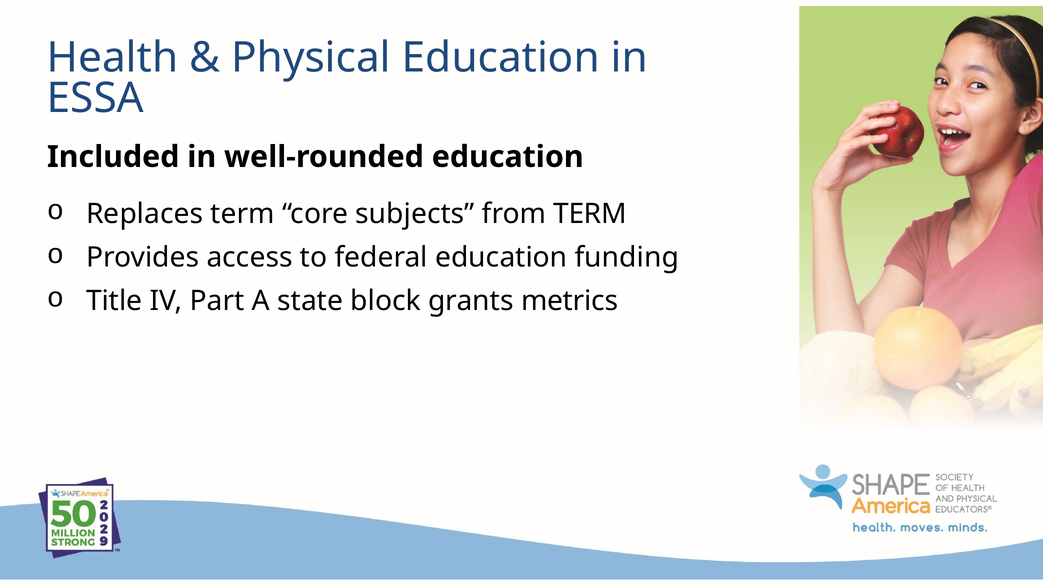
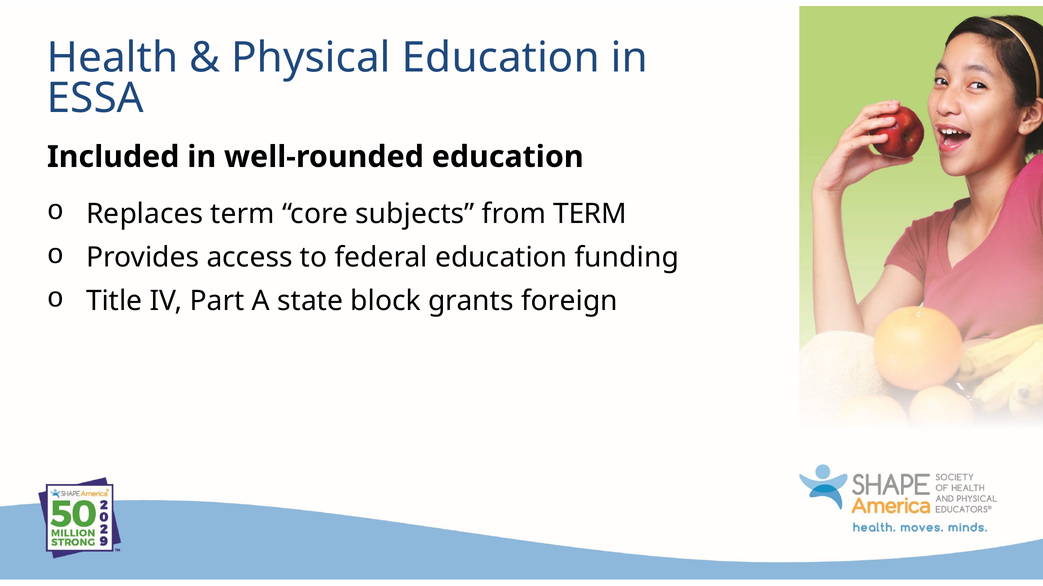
metrics: metrics -> foreign (569, 301)
